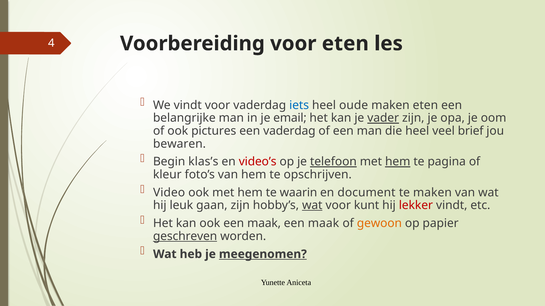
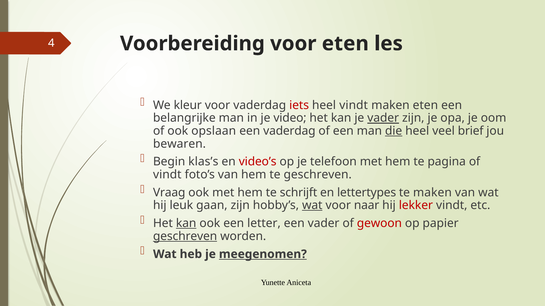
We vindt: vindt -> kleur (188, 105)
iets colour: blue -> red (299, 105)
heel oude: oude -> vindt (354, 105)
email: email -> video (290, 118)
pictures: pictures -> opslaan (214, 131)
die underline: none -> present (394, 131)
telefoon underline: present -> none (333, 162)
hem underline: present -> none (398, 162)
kleur: kleur -> vindt (167, 175)
te opschrijven: opschrijven -> geschreven (318, 175)
Video: Video -> Vraag (169, 193)
waarin: waarin -> schrijft (299, 193)
document: document -> lettertypes (367, 193)
kunt: kunt -> naar (367, 206)
kan underline: none -> present (186, 224)
ook een maak: maak -> letter (264, 224)
maak: maak -> vader (324, 224)
gewoon colour: orange -> red (379, 224)
